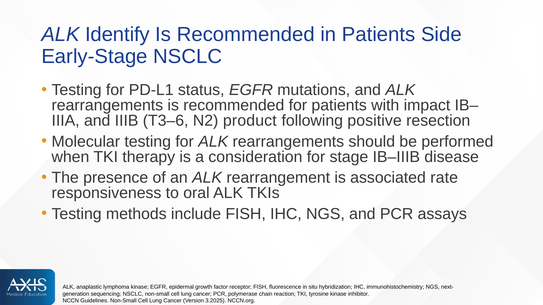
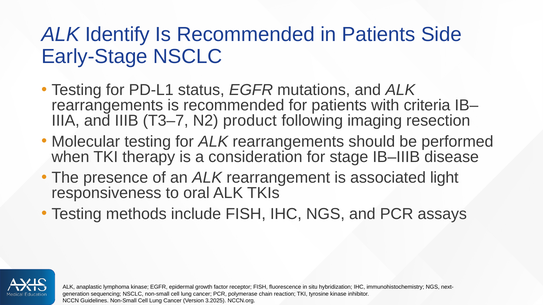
impact: impact -> criteria (427, 106)
T3–6: T3–6 -> T3–7 (166, 121)
positive: positive -> imaging (375, 121)
rate: rate -> light (444, 178)
